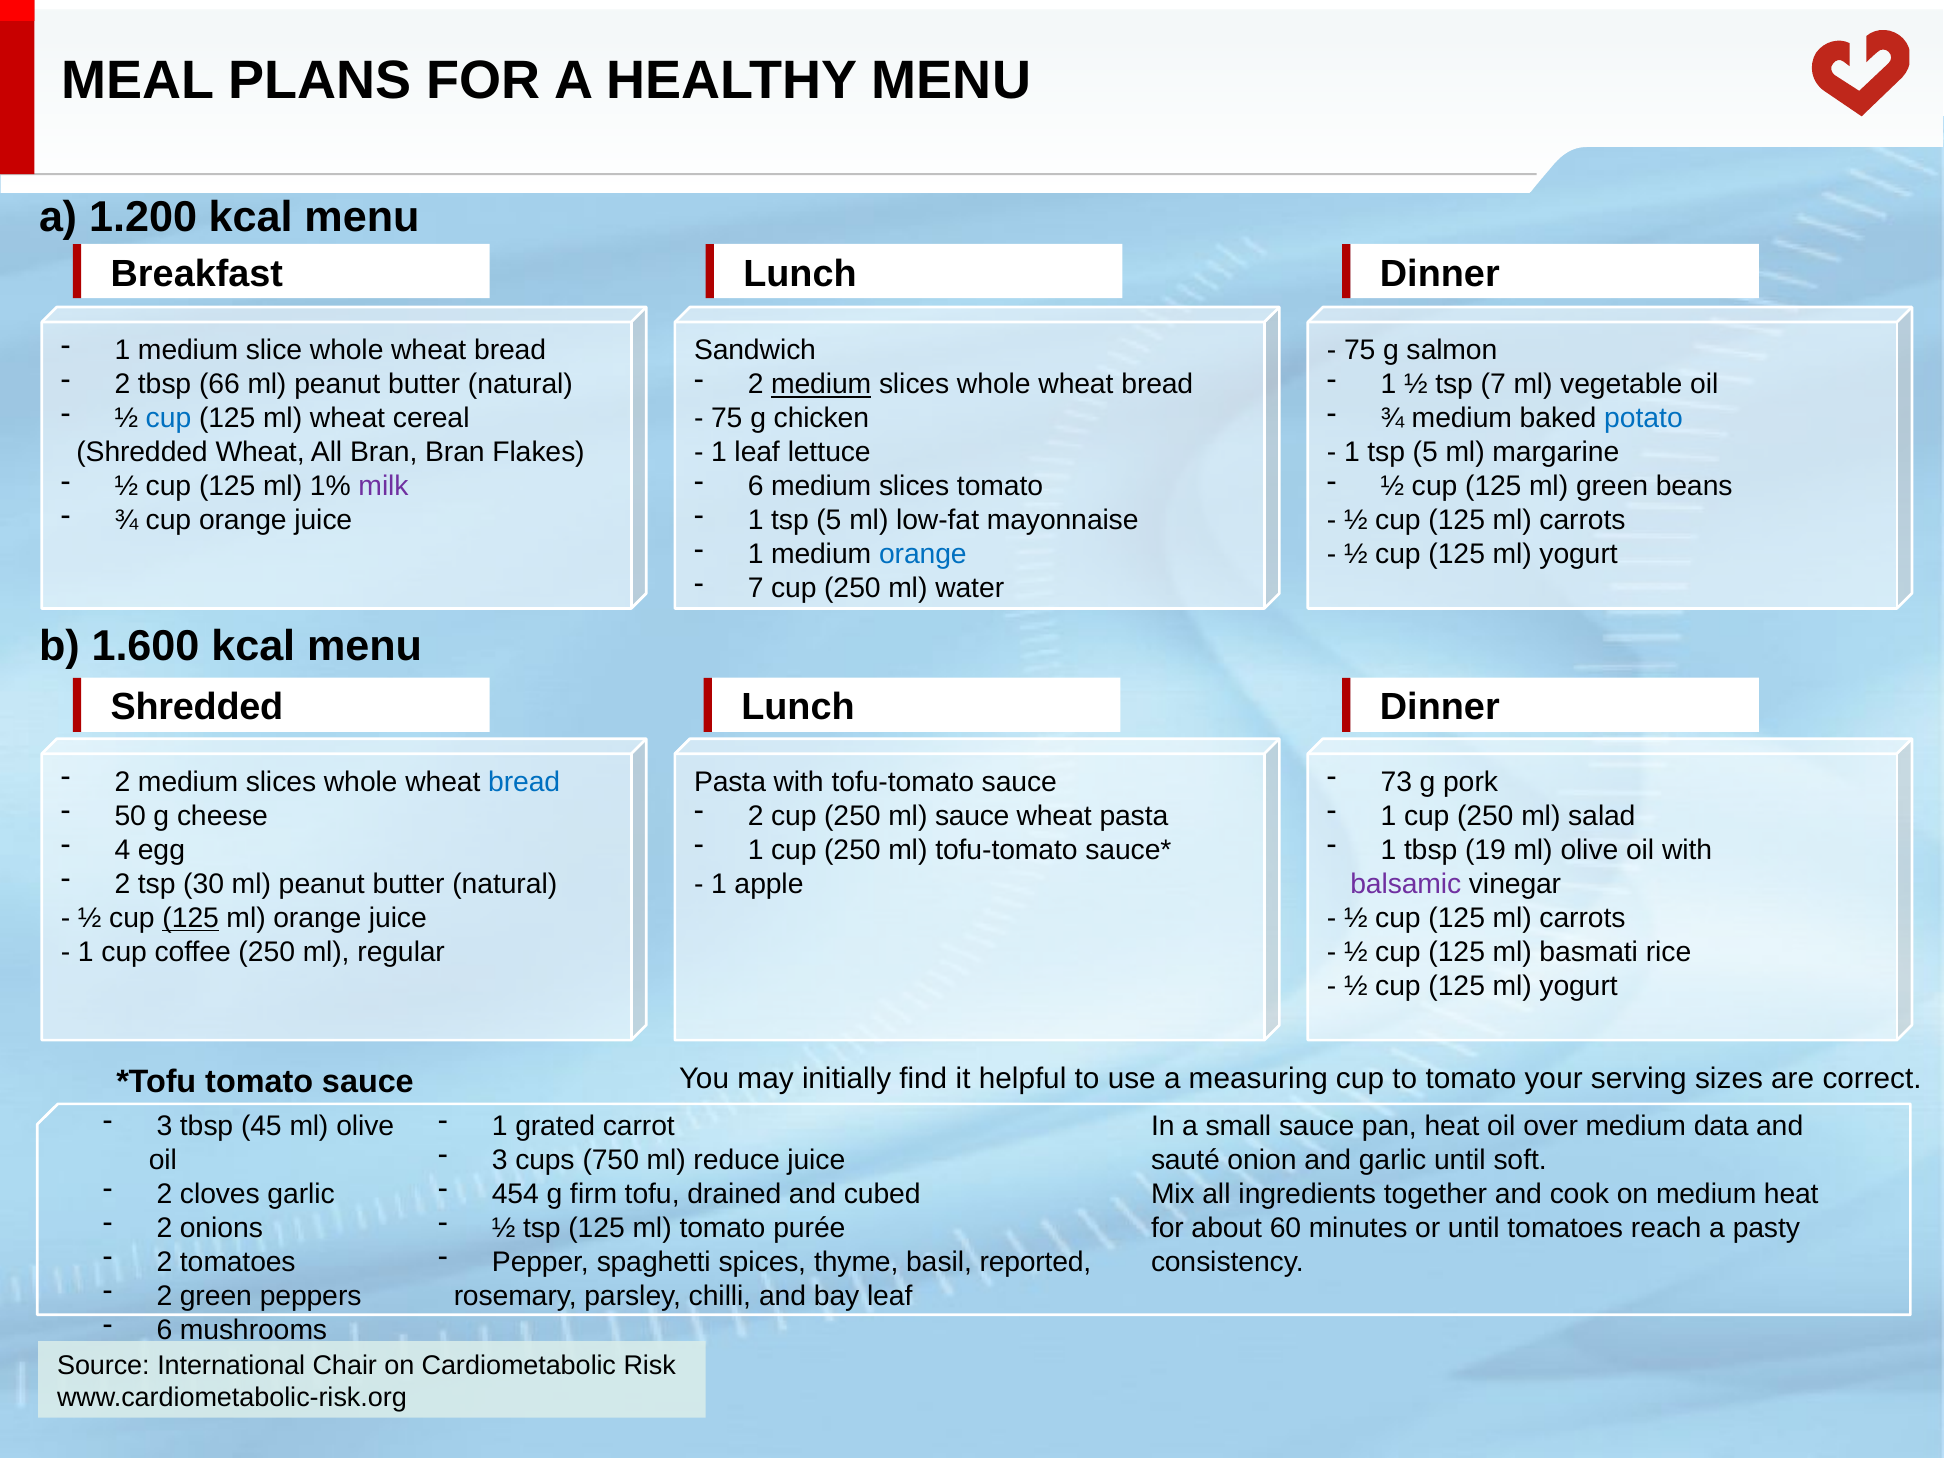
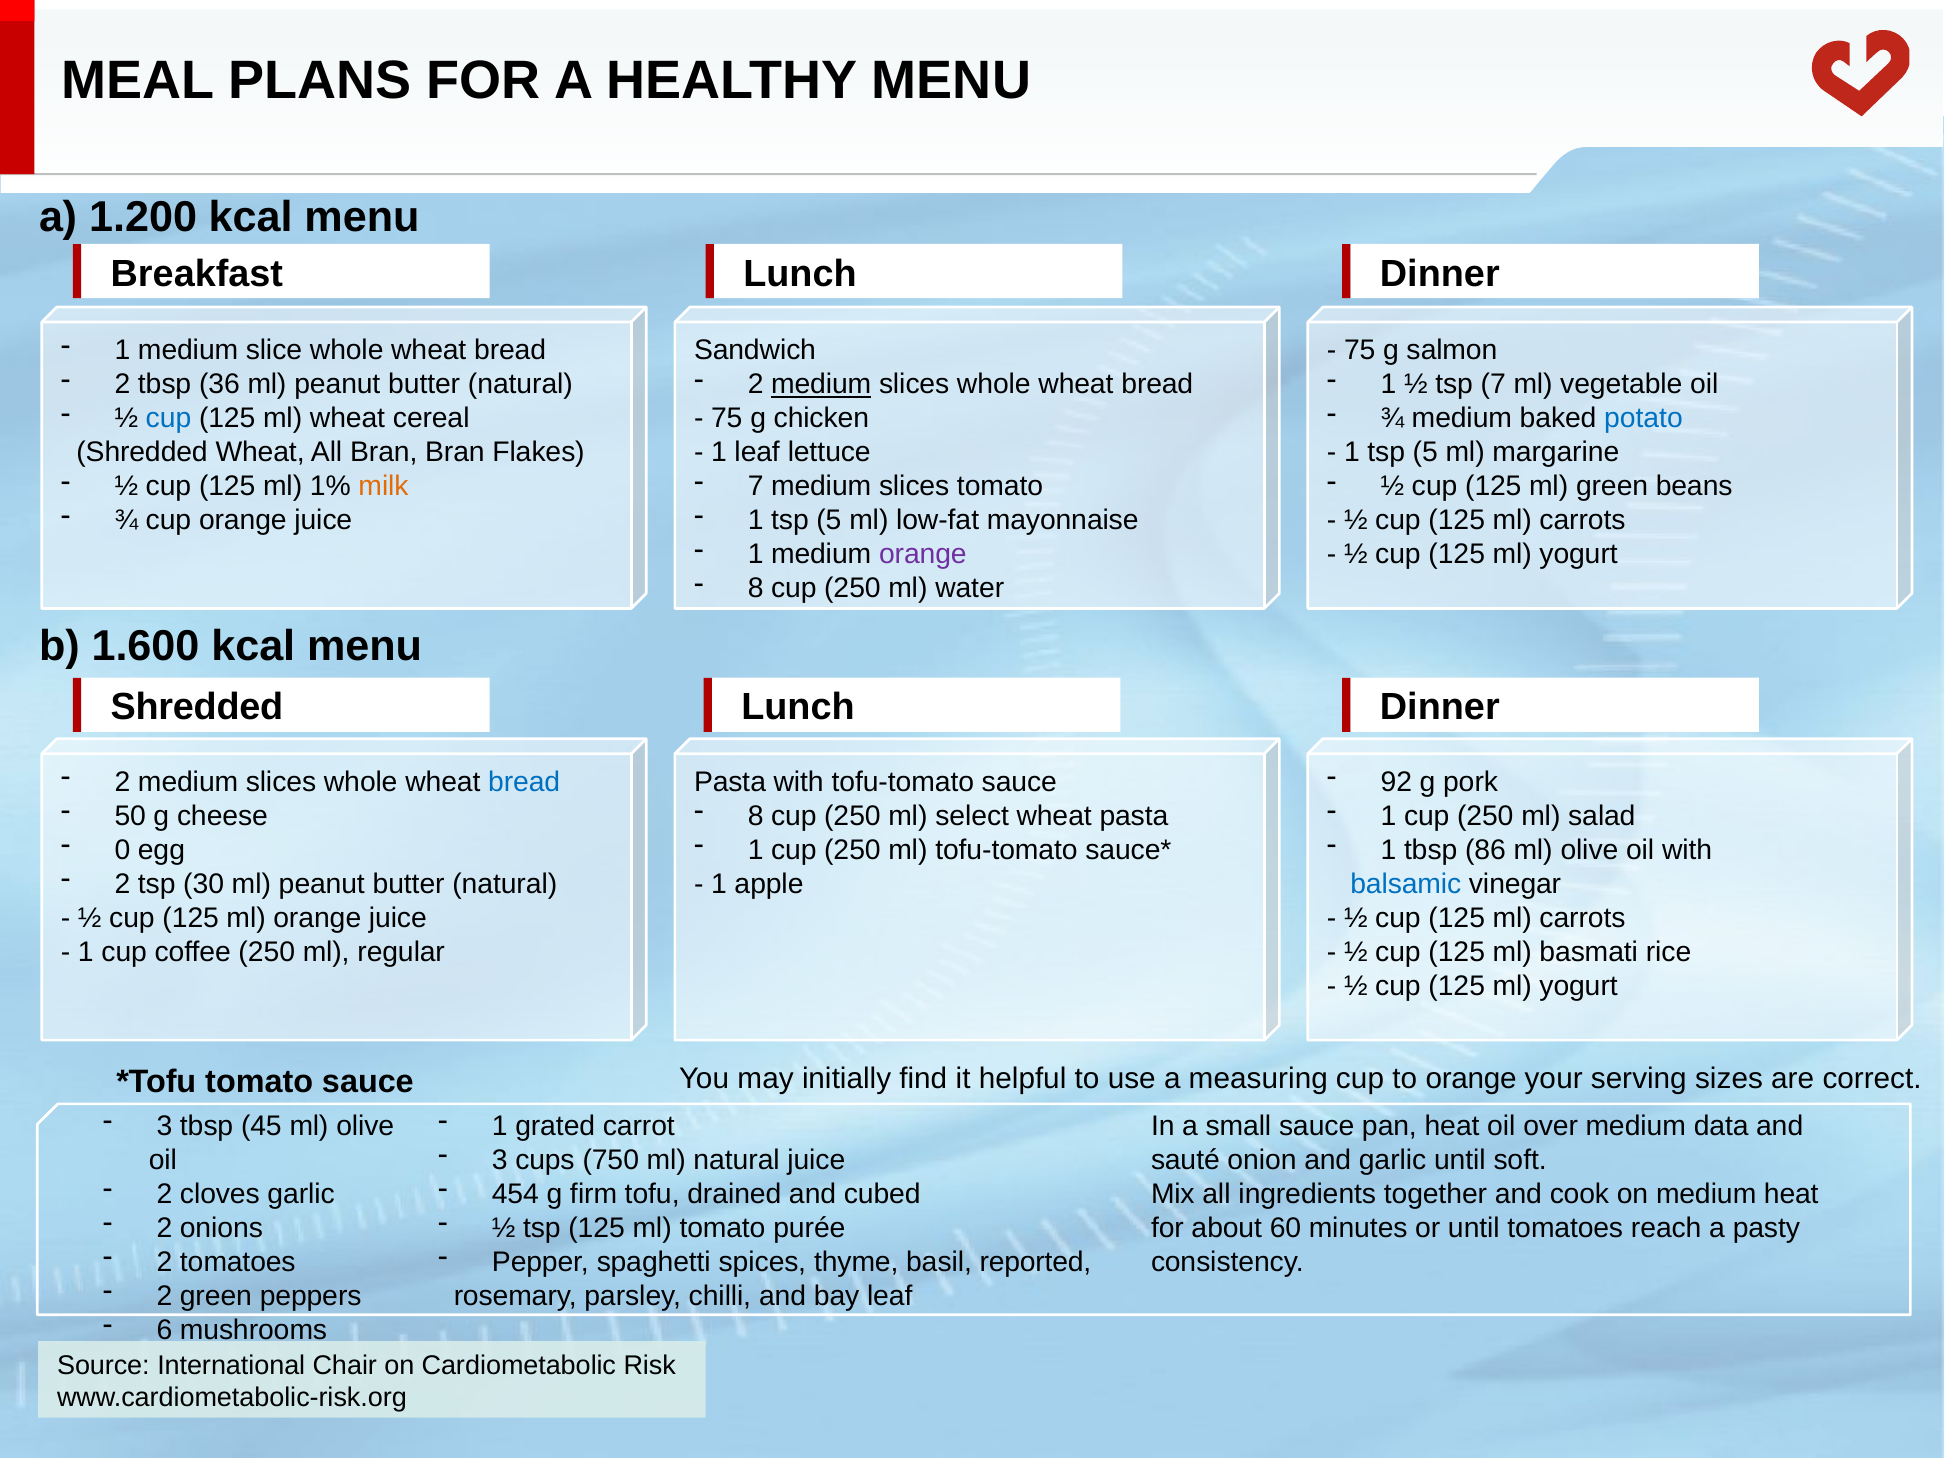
66: 66 -> 36 (219, 385)
milk colour: purple -> orange (384, 487)
6: 6 -> 7 (756, 487)
orange colour: blue -> purple (923, 554)
7: 7 -> 8 (756, 588)
73: 73 -> 92 (1396, 782)
2: 2 -> 8 (756, 816)
ml sauce: sauce -> select (972, 816)
4: 4 -> 0 (123, 850)
19: 19 -> 86 (1485, 850)
balsamic colour: purple -> blue (1406, 884)
125 underline: present -> none (191, 918)
to tomato: tomato -> orange (1471, 1079)
ml reduce: reduce -> natural (737, 1160)
